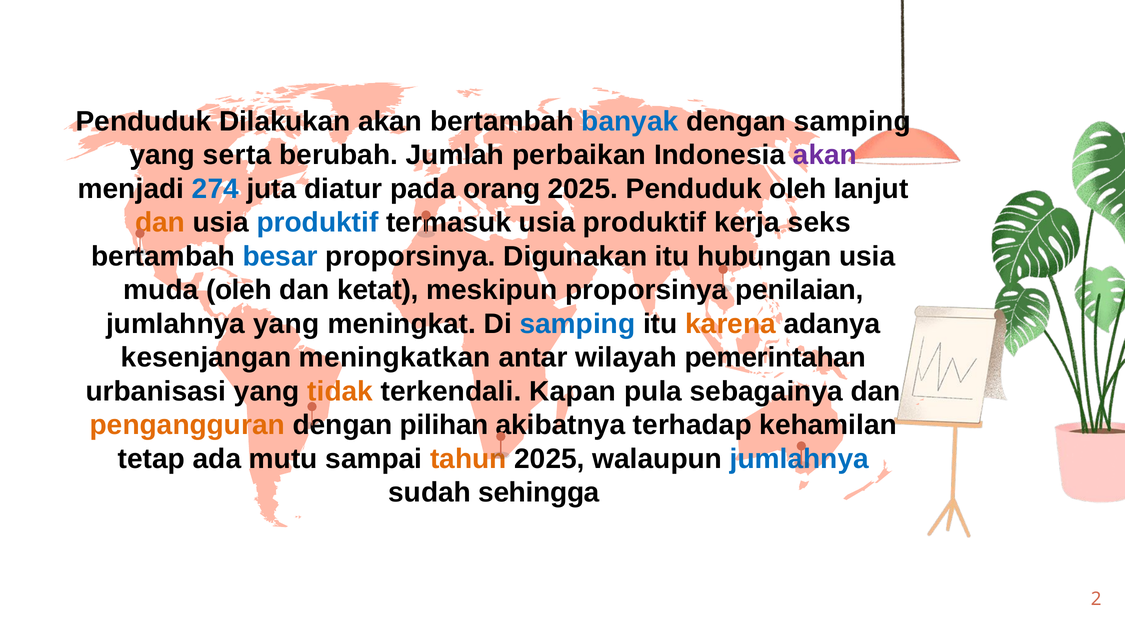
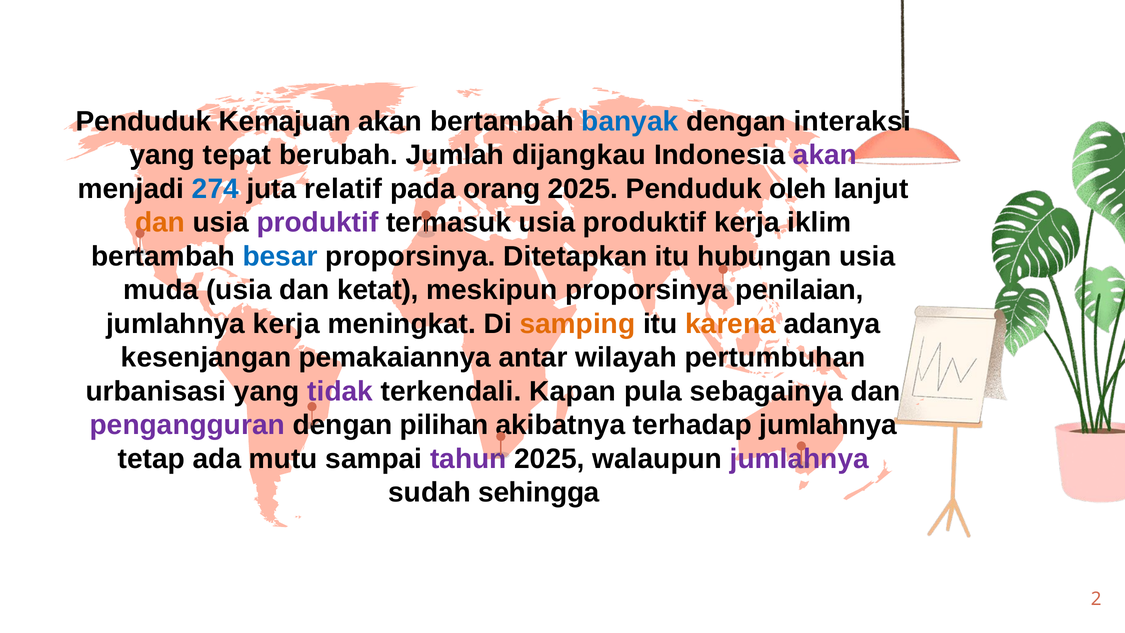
Dilakukan: Dilakukan -> Kemajuan (285, 121)
dengan samping: samping -> interaksi (852, 121)
serta: serta -> tepat (237, 155)
perbaikan: perbaikan -> dijangkau (579, 155)
diatur: diatur -> relatif (343, 189)
produktif colour: blue -> purple (318, 222)
seks: seks -> iklim (819, 222)
Digunakan: Digunakan -> Ditetapkan (575, 256)
muda oleh: oleh -> usia (239, 290)
jumlahnya yang: yang -> kerja (286, 324)
samping colour: blue -> orange (577, 324)
meningkatkan: meningkatkan -> pemakaiannya (395, 357)
pemerintahan: pemerintahan -> pertumbuhan (775, 357)
tidak colour: orange -> purple (340, 391)
pengangguran colour: orange -> purple (187, 425)
terhadap kehamilan: kehamilan -> jumlahnya (828, 425)
tahun colour: orange -> purple (468, 459)
jumlahnya colour: blue -> purple (799, 459)
